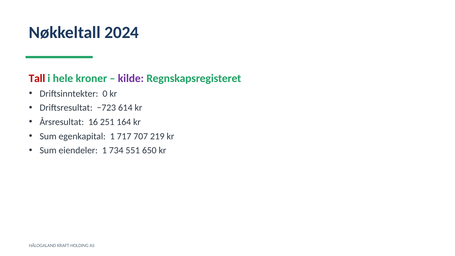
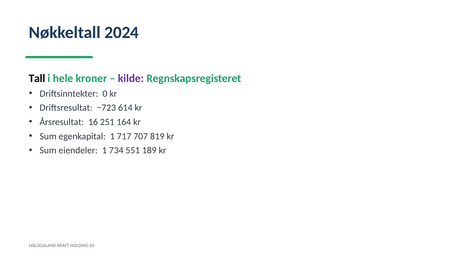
Tall colour: red -> black (37, 78)
219: 219 -> 819 (157, 136)
650: 650 -> 189 (149, 150)
